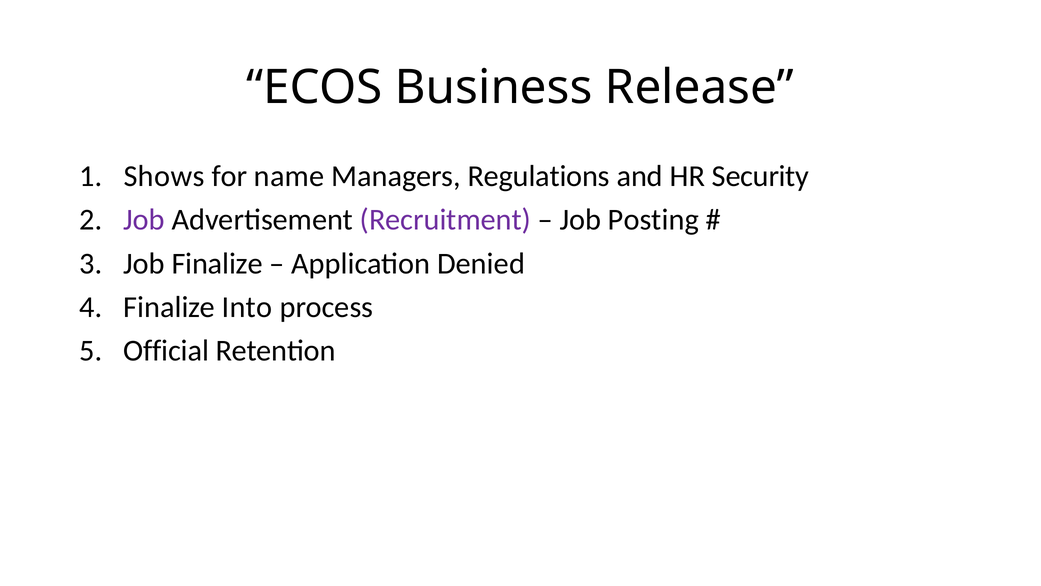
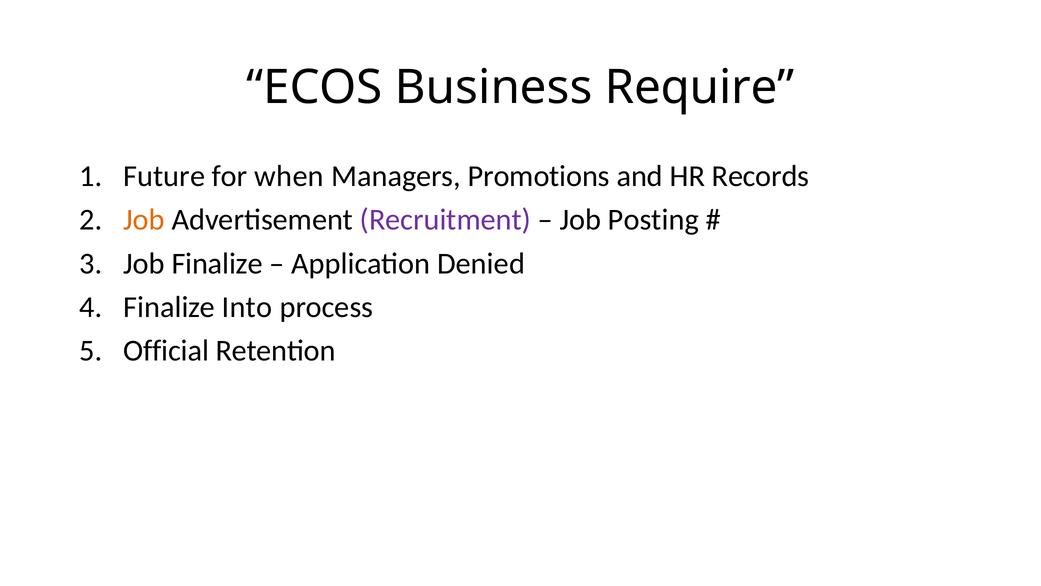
Release: Release -> Require (700, 87)
Shows: Shows -> Future (164, 176)
name: name -> when (289, 176)
Regulations: Regulations -> Promotions (539, 176)
Security: Security -> Records (761, 176)
Job colour: purple -> orange (144, 220)
